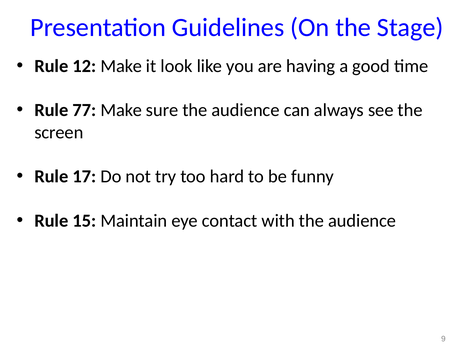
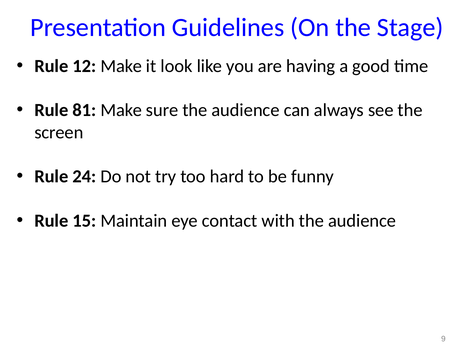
77: 77 -> 81 (84, 110)
17: 17 -> 24 (84, 177)
